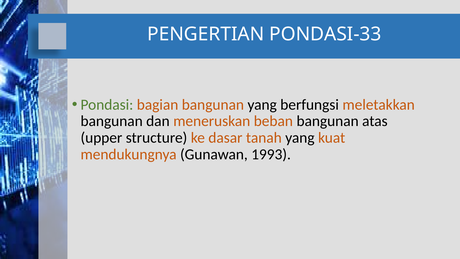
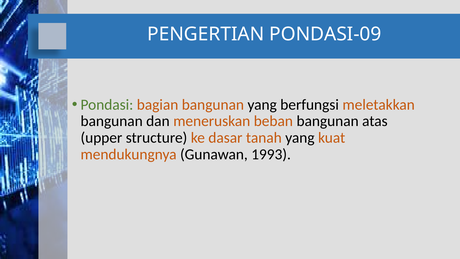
PONDASI-33: PONDASI-33 -> PONDASI-09 (325, 34)
